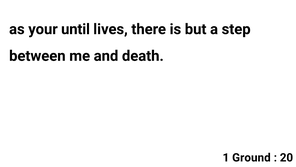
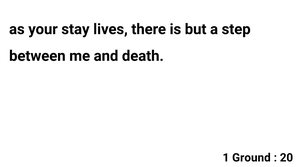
until: until -> stay (75, 29)
